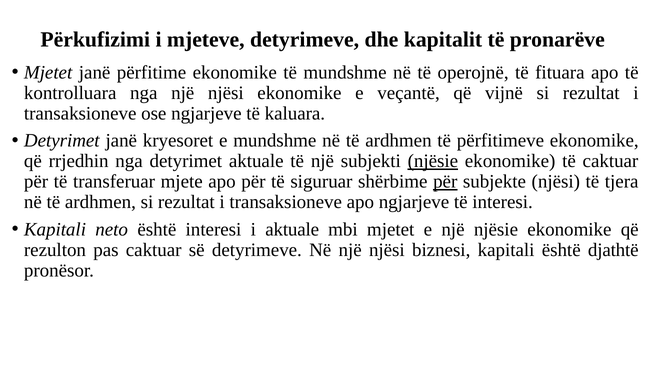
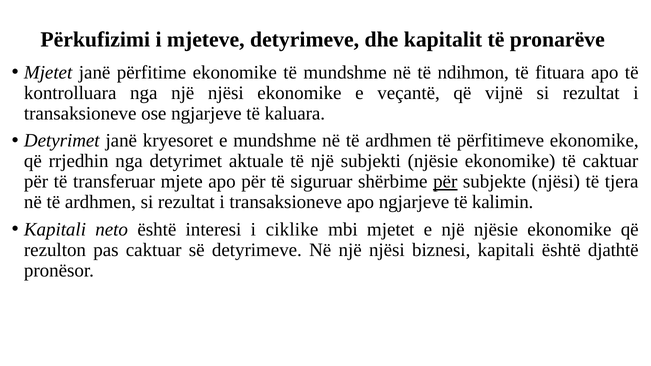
operojnë: operojnë -> ndihmon (473, 72)
njësie underline: present -> none (433, 161)
të interesi: interesi -> kalimin (503, 202)
i aktuale: aktuale -> ciklike (292, 230)
